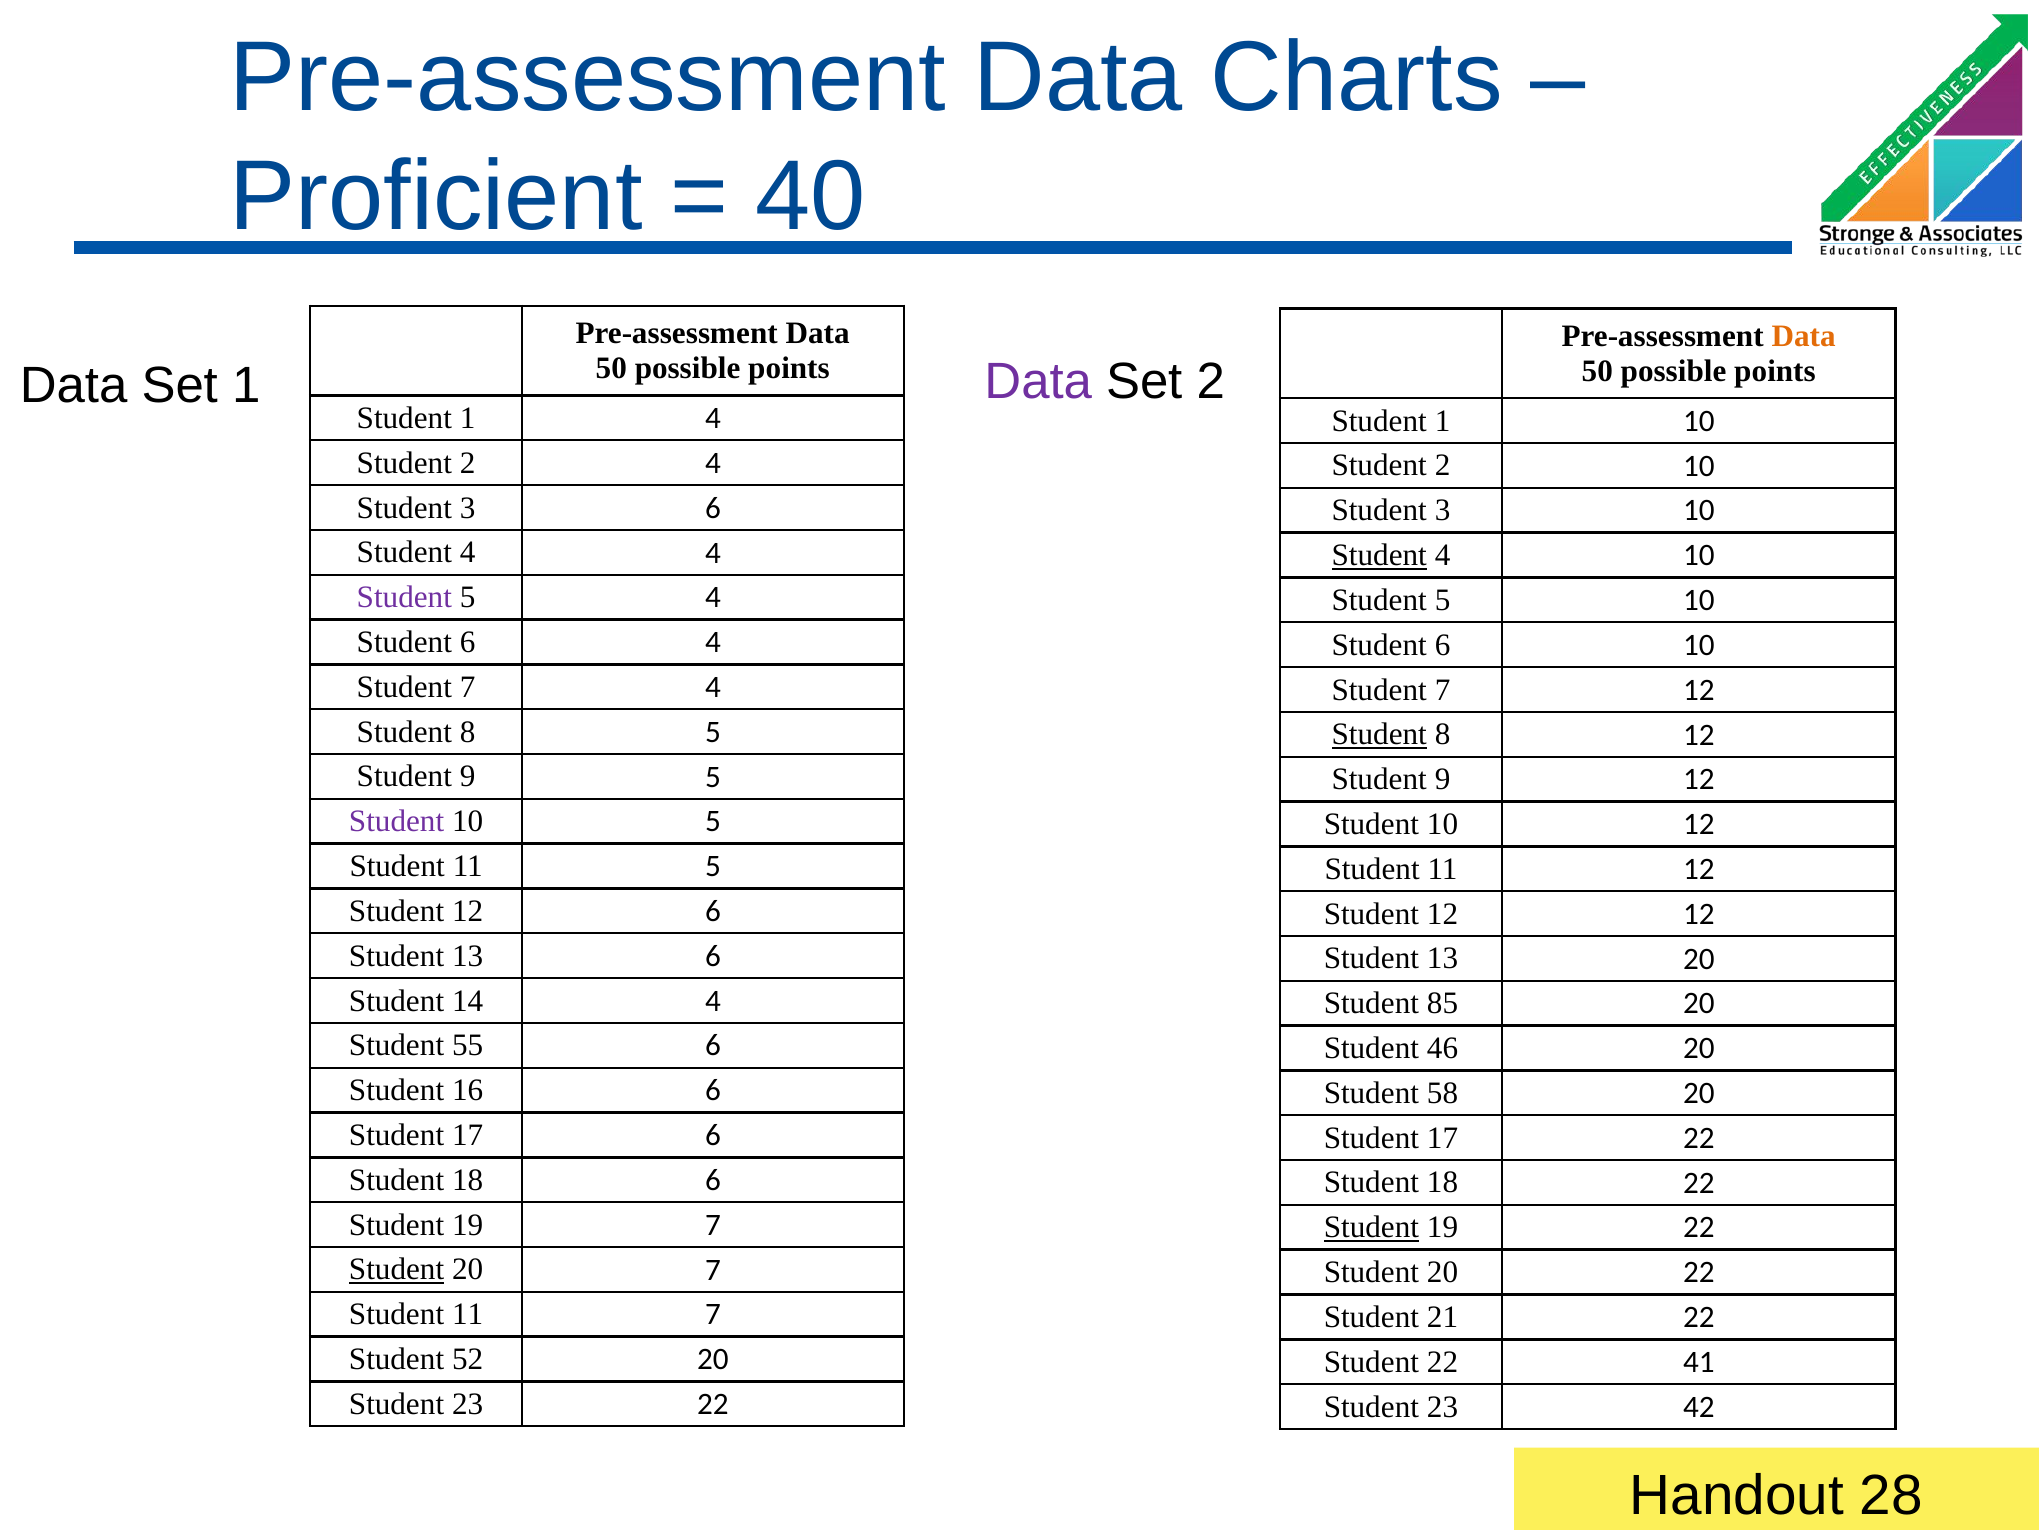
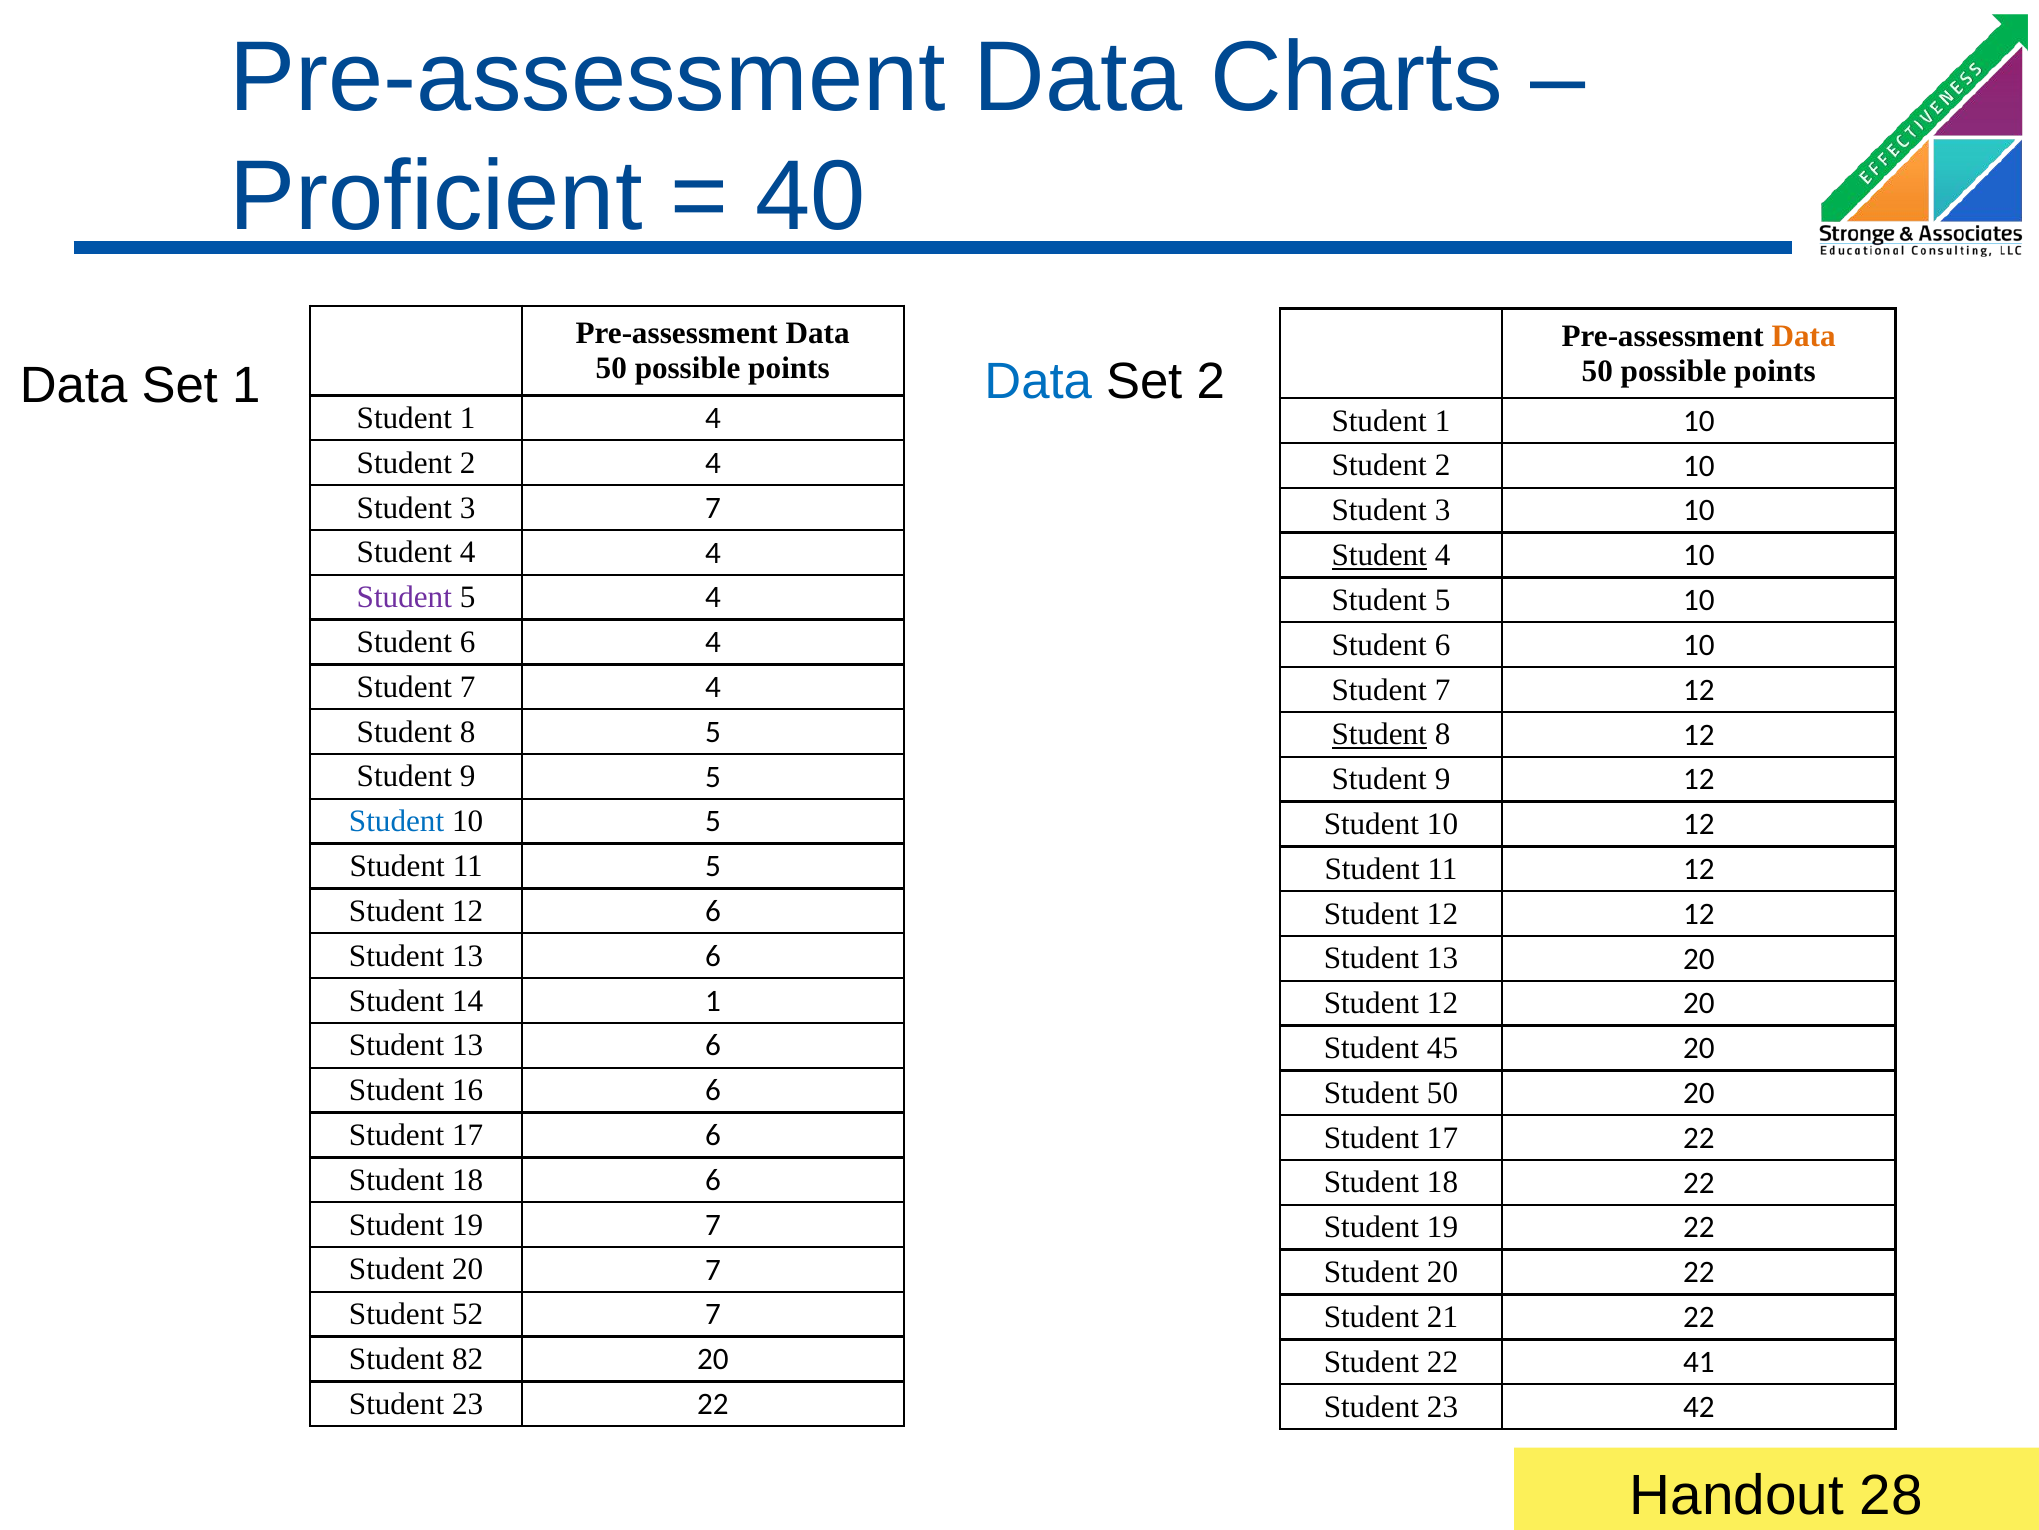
Data colour: purple -> blue (1038, 381)
3 6: 6 -> 7 (713, 508)
Student colour: purple -> blue (397, 821)
14 4: 4 -> 1 (713, 1000)
85: 85 -> 12 (1443, 1003)
55: 55 -> 13 (468, 1045)
46: 46 -> 45 (1443, 1048)
Student 58: 58 -> 50 (1443, 1093)
Student underline: present -> none (1371, 1227)
Student underline: present -> none (397, 1269)
11: 11 -> 52 (468, 1314)
52: 52 -> 82 (468, 1359)
